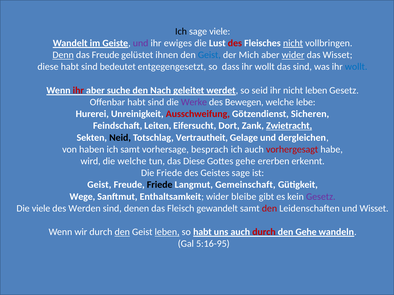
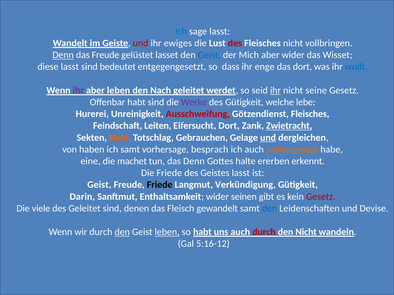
Ich colour: black -> blue (181, 31)
sage viele: viele -> lasst (220, 31)
und colour: purple -> red (141, 43)
nicht underline: present -> none (293, 43)
ihnen: ihnen -> lasset (167, 55)
wider underline: present -> none (293, 55)
diese habt: habt -> lasst (70, 67)
dass ihr wollt: wollt -> enge (265, 67)
das sind: sind -> dort (302, 67)
ihr colour: red -> purple (78, 91)
aber suche: suche -> leben (119, 91)
ihr underline: none -> present (275, 91)
nicht leben: leben -> seine (316, 91)
des Bewegen: Bewegen -> Gütigkeit (244, 102)
Götzendienst Sicheren: Sicheren -> Fleisches (310, 114)
Neid colour: black -> orange (120, 138)
Vertrautheit: Vertrautheit -> Gebrauchen (202, 138)
und underline: none -> present (268, 138)
vorhergesagt colour: red -> orange (292, 150)
wird: wird -> eine (90, 161)
die welche: welche -> machet (132, 161)
das Diese: Diese -> Denn (194, 161)
Gottes gehe: gehe -> halte (246, 161)
Geistes sage: sage -> lasst (241, 173)
Gemeinschaft: Gemeinschaft -> Verkündigung (245, 185)
Wege: Wege -> Darin (82, 197)
bleibe: bleibe -> seinen (244, 197)
Gesetz colour: purple -> red (321, 197)
des Werden: Werden -> Geleitet (84, 209)
den colour: red -> blue (269, 209)
und Wisset: Wisset -> Devise (374, 209)
den Gehe: Gehe -> Nicht (306, 232)
5:16-95: 5:16-95 -> 5:16-12 (213, 244)
